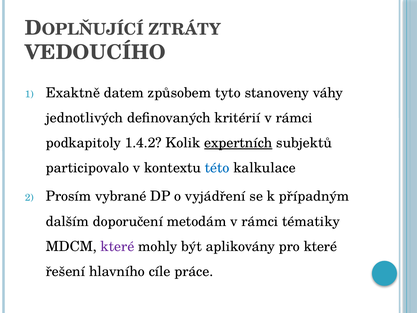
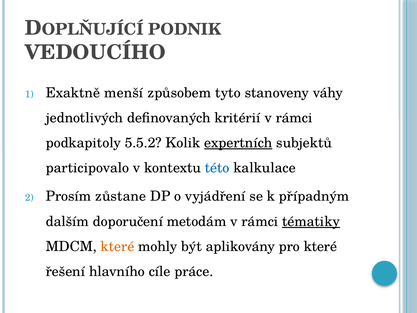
ZTRÁTY: ZTRÁTY -> PODNIK (185, 29)
datem: datem -> menší (124, 93)
1.4.2: 1.4.2 -> 5.5.2 (143, 143)
vybrané: vybrané -> zůstane (121, 196)
tématiky underline: none -> present (311, 221)
které colour: purple -> orange (117, 246)
